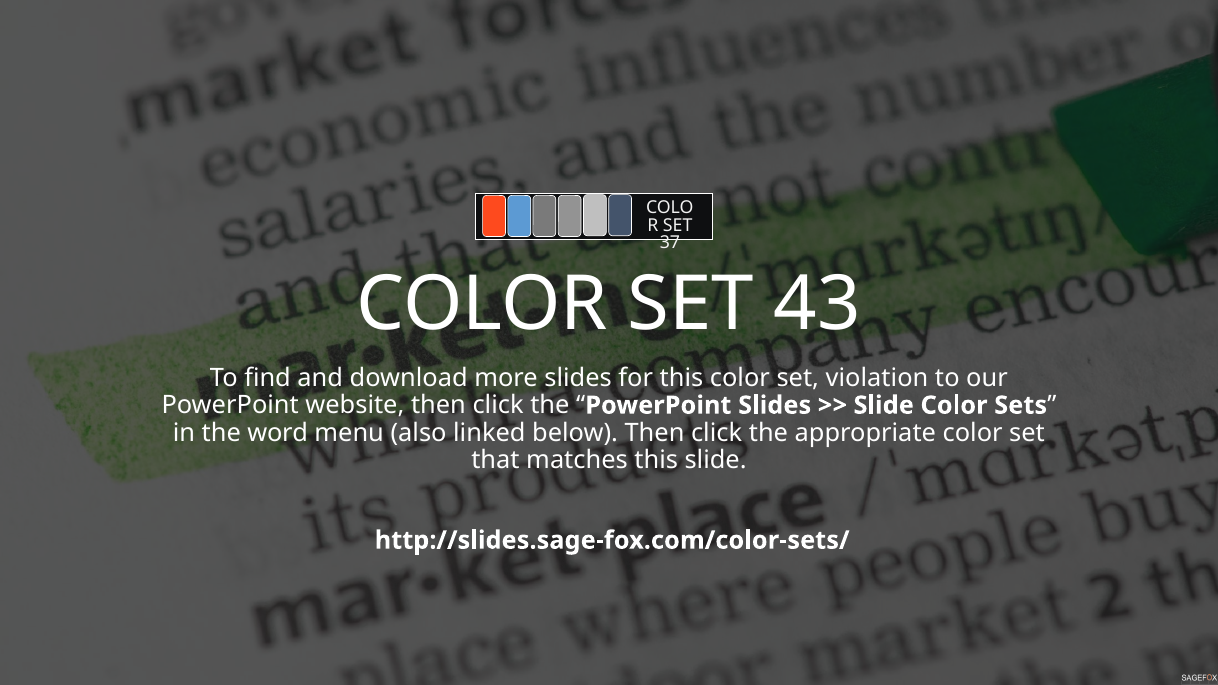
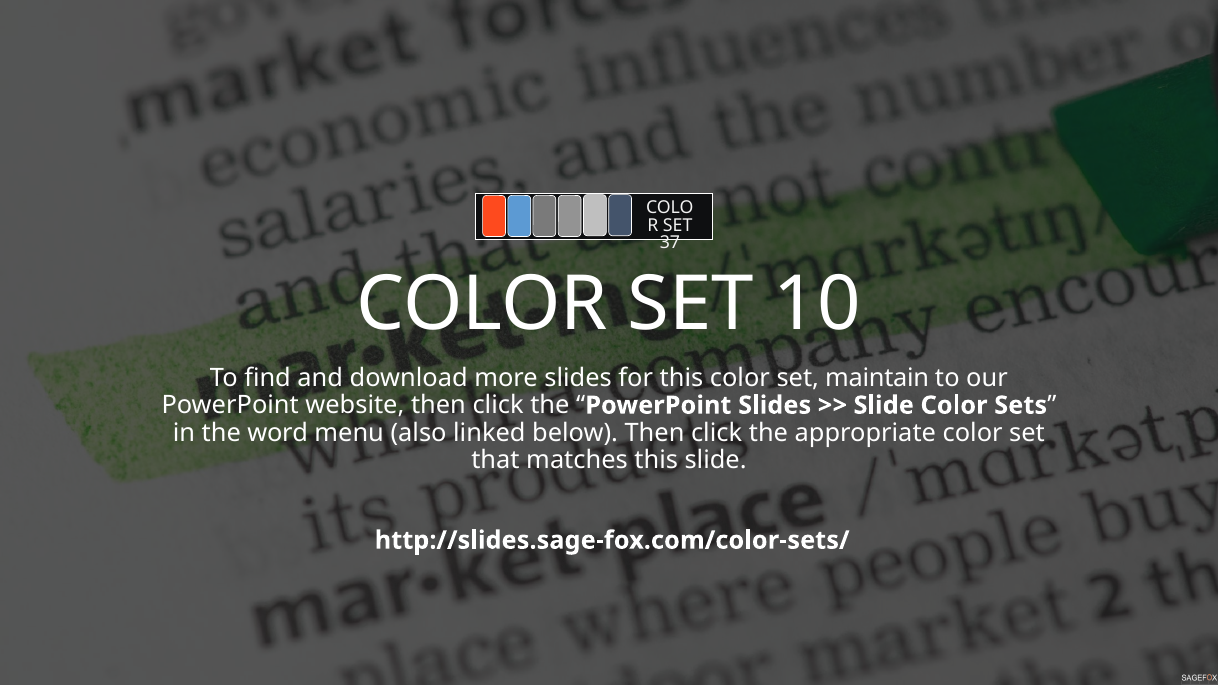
43: 43 -> 10 (818, 304)
violation: violation -> maintain (877, 378)
